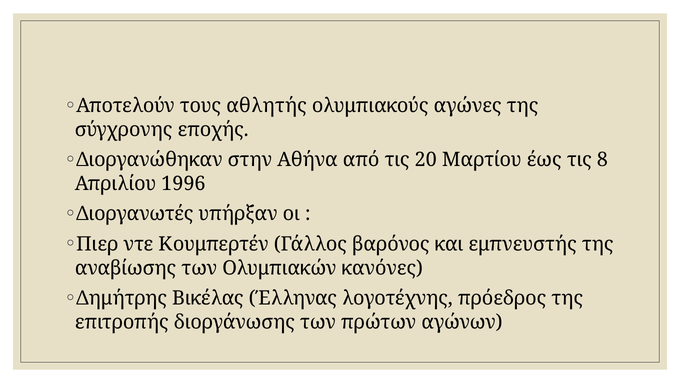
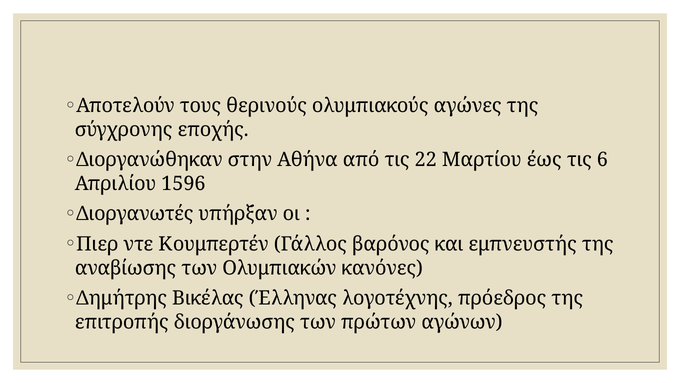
αθλητής: αθλητής -> θερινούς (267, 106)
20: 20 -> 22 (426, 160)
8: 8 -> 6 (602, 160)
1996: 1996 -> 1596 (183, 183)
